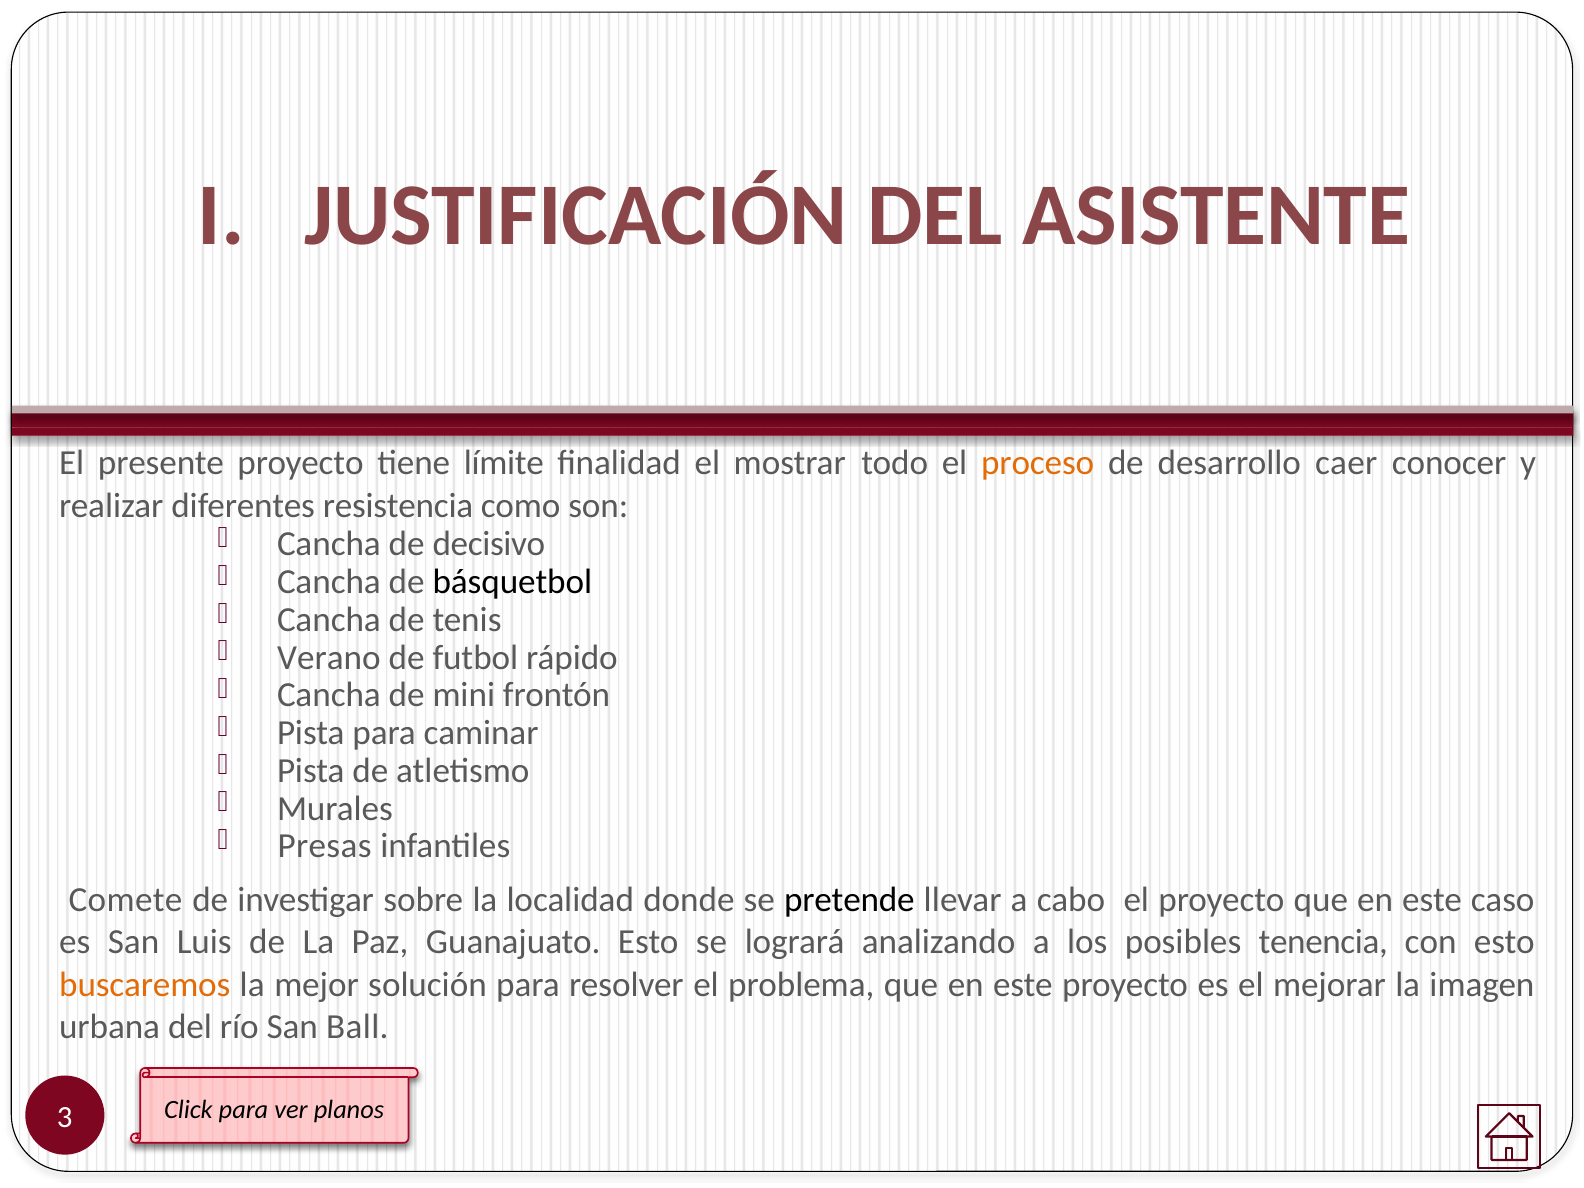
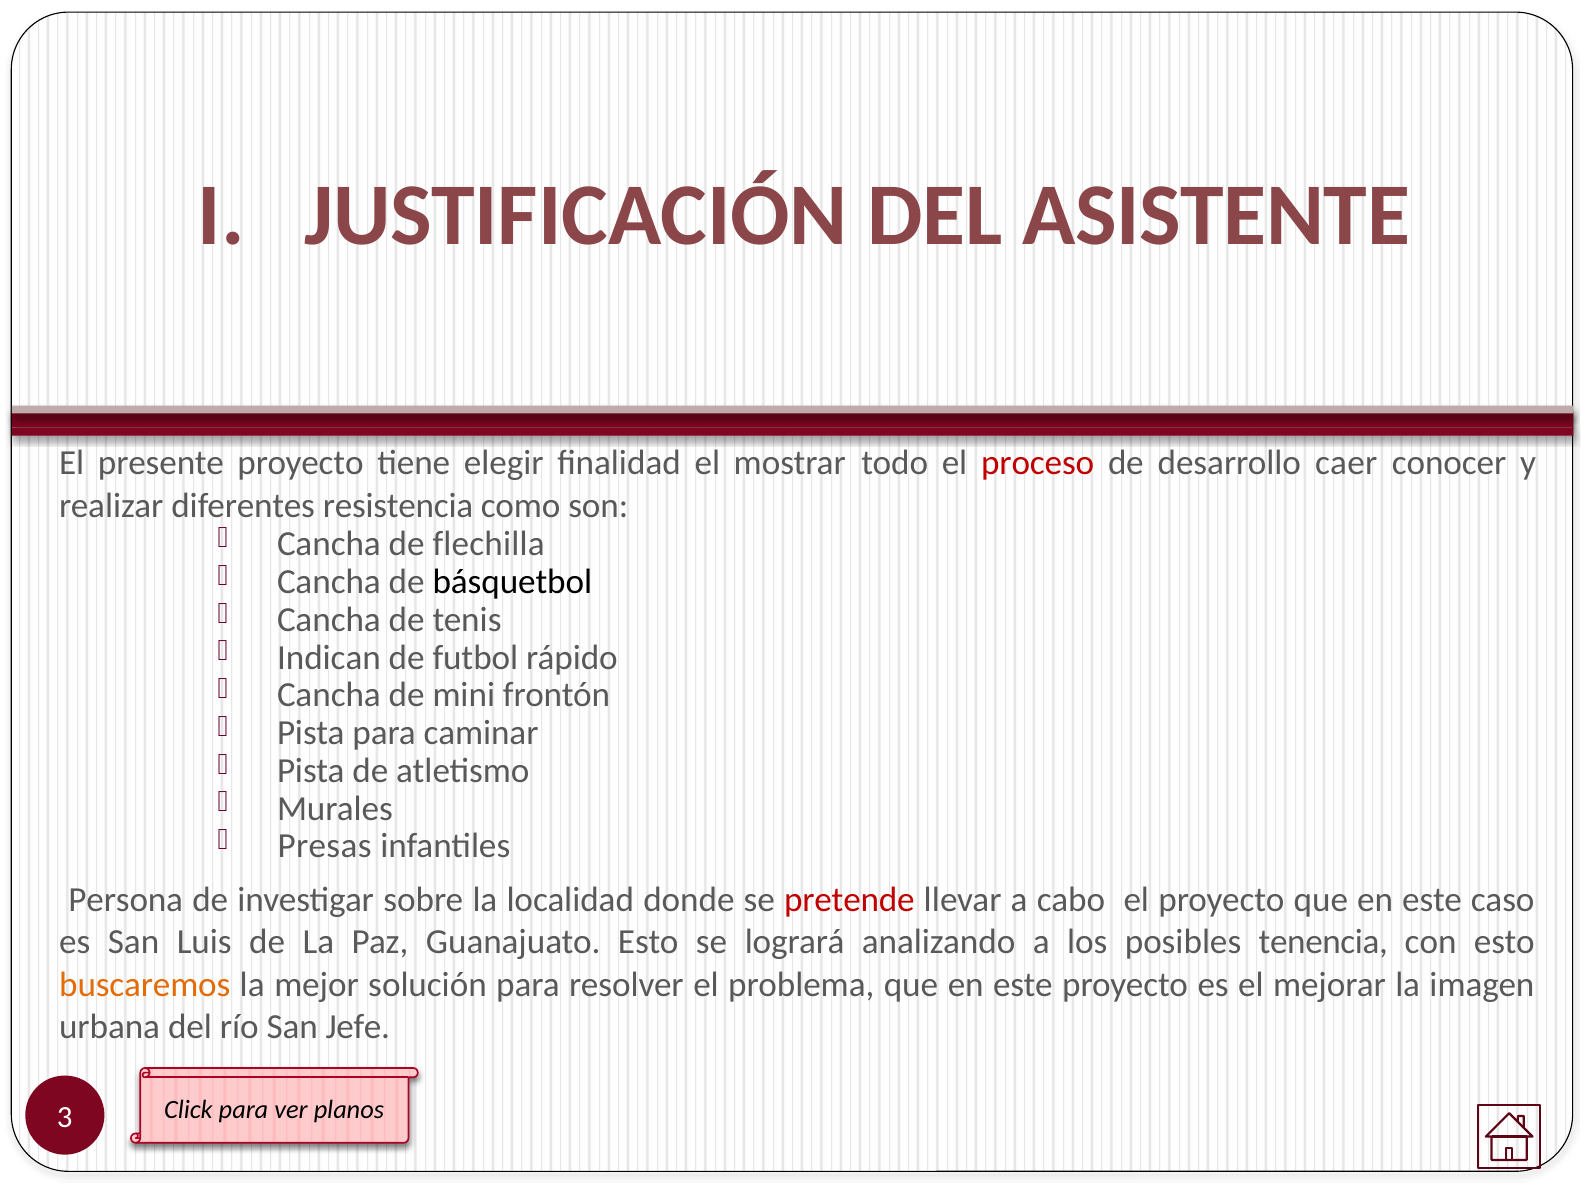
límite: límite -> elegir (504, 463)
proceso colour: orange -> red (1038, 463)
decisivo: decisivo -> flechilla (489, 544)
Verano: Verano -> Indican (329, 657)
Comete: Comete -> Persona (126, 900)
pretende colour: black -> red (849, 900)
Ball: Ball -> Jefe (358, 1027)
